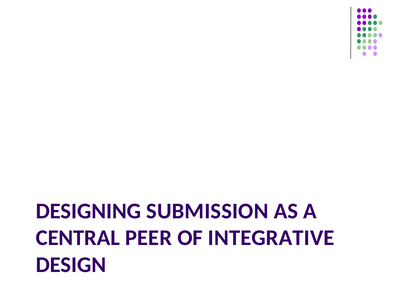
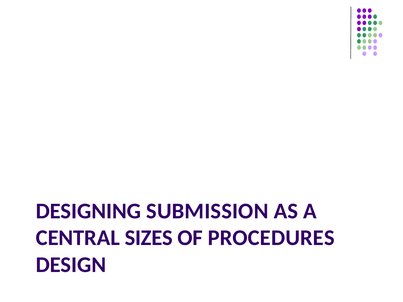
PEER: PEER -> SIZES (149, 238)
INTEGRATIVE: INTEGRATIVE -> PROCEDURES (271, 238)
